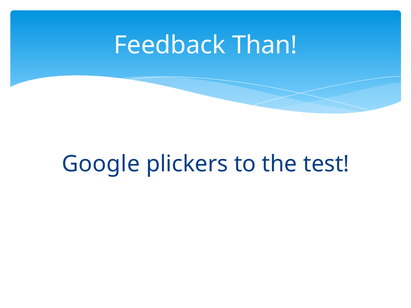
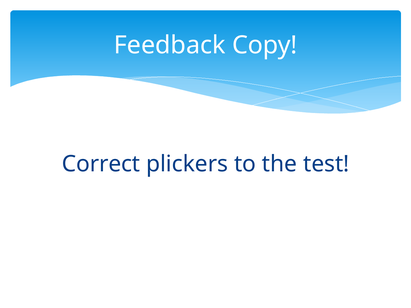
Than: Than -> Copy (265, 45)
Google: Google -> Correct (101, 164)
